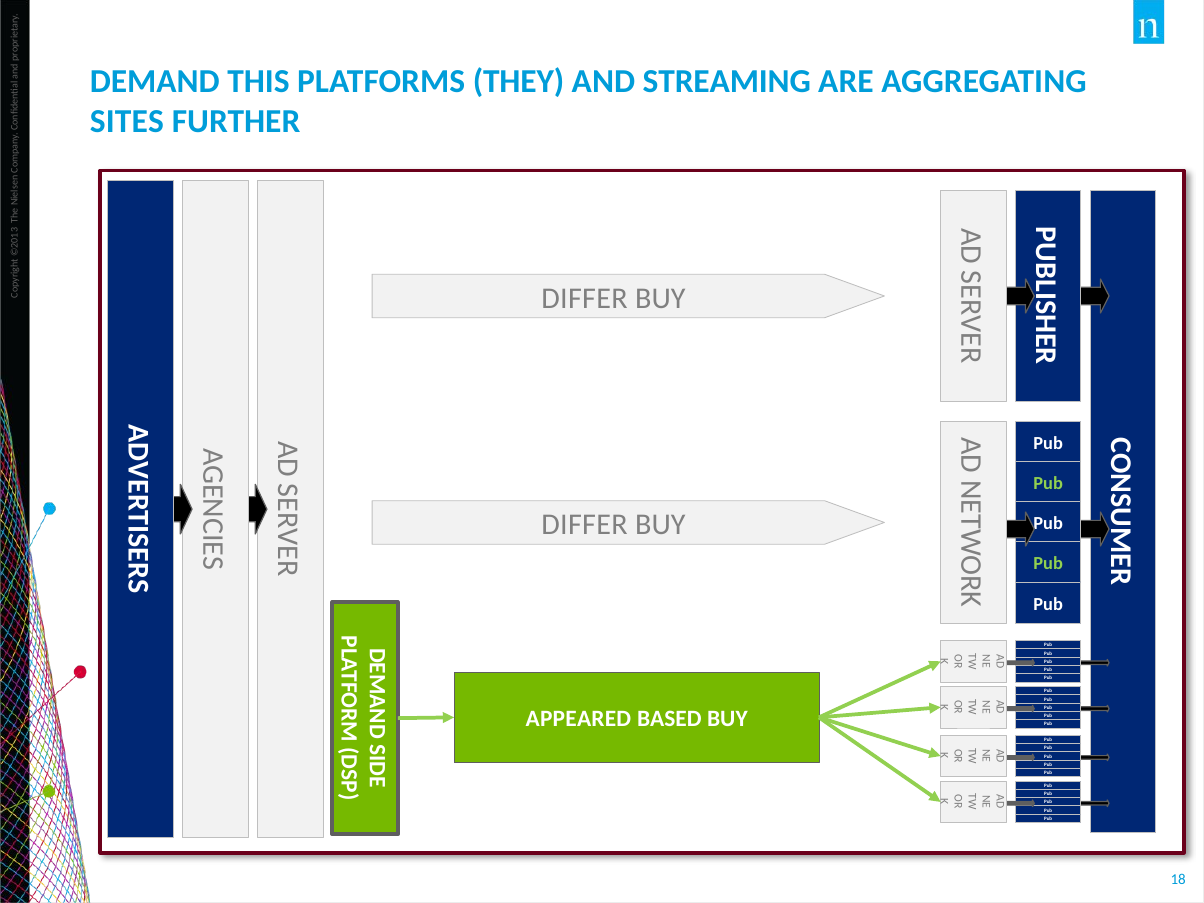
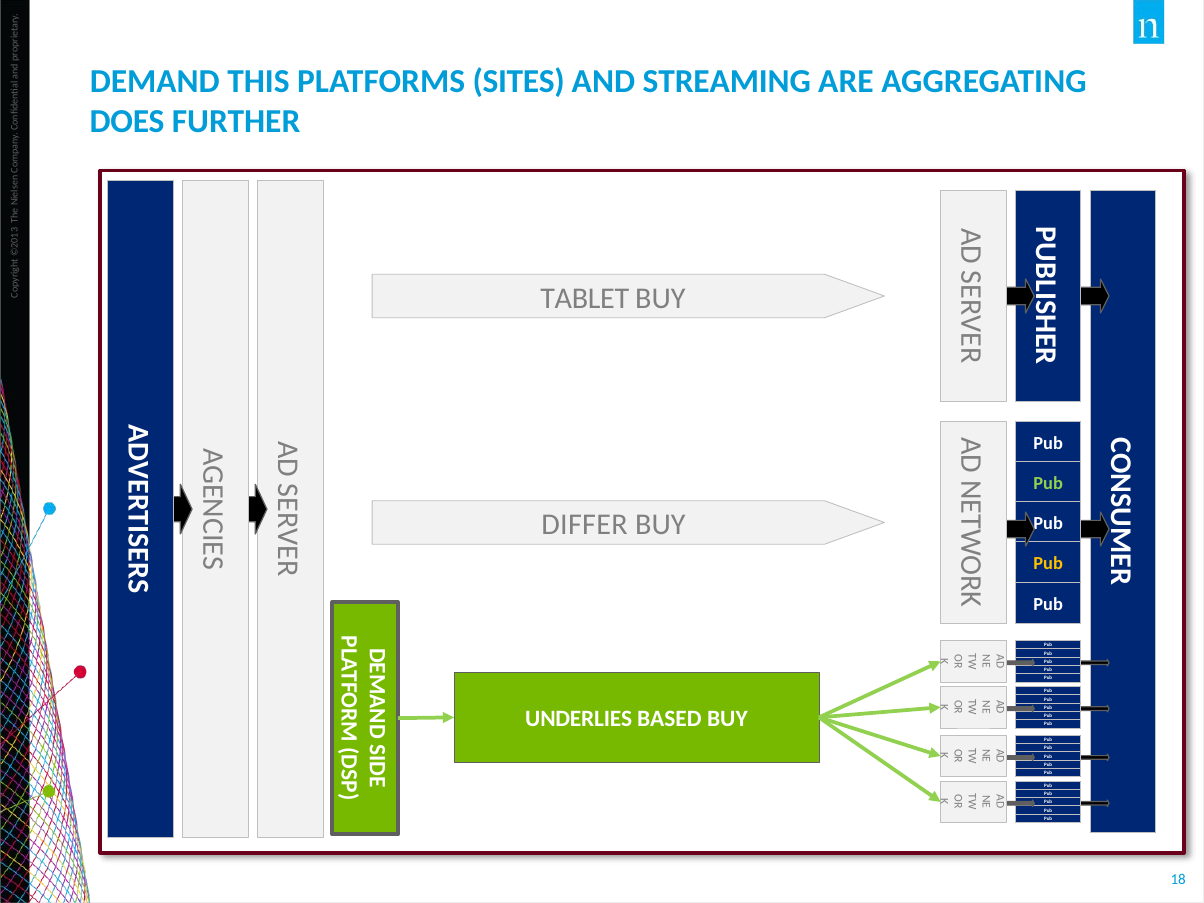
THEY: THEY -> SITES (519, 81)
SITES: SITES -> DOES (127, 122)
DIFFER: DIFFER -> TABLET (585, 298)
Pub colour: light green -> yellow (1048, 564)
APPEARED: APPEARED -> UNDERLIES (579, 719)
